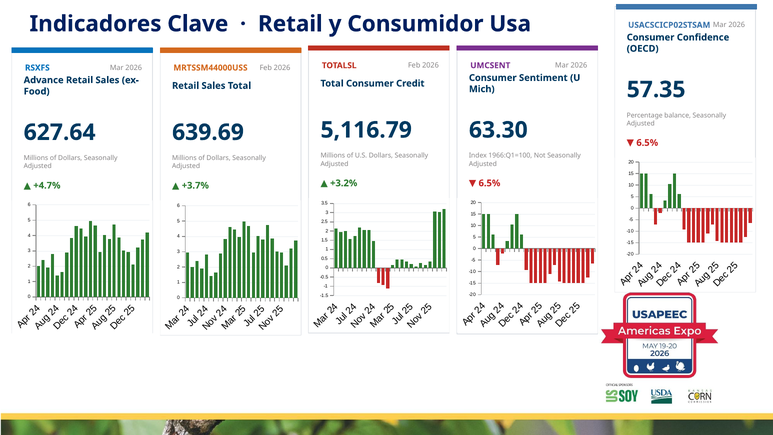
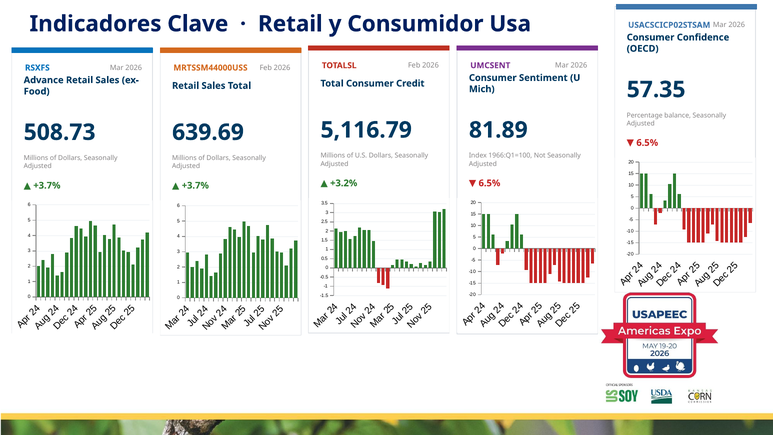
63.30: 63.30 -> 81.89 (498, 130)
627.64: 627.64 -> 508.73 (60, 132)
+4.7%: +4.7% -> +3.7% (47, 185)
